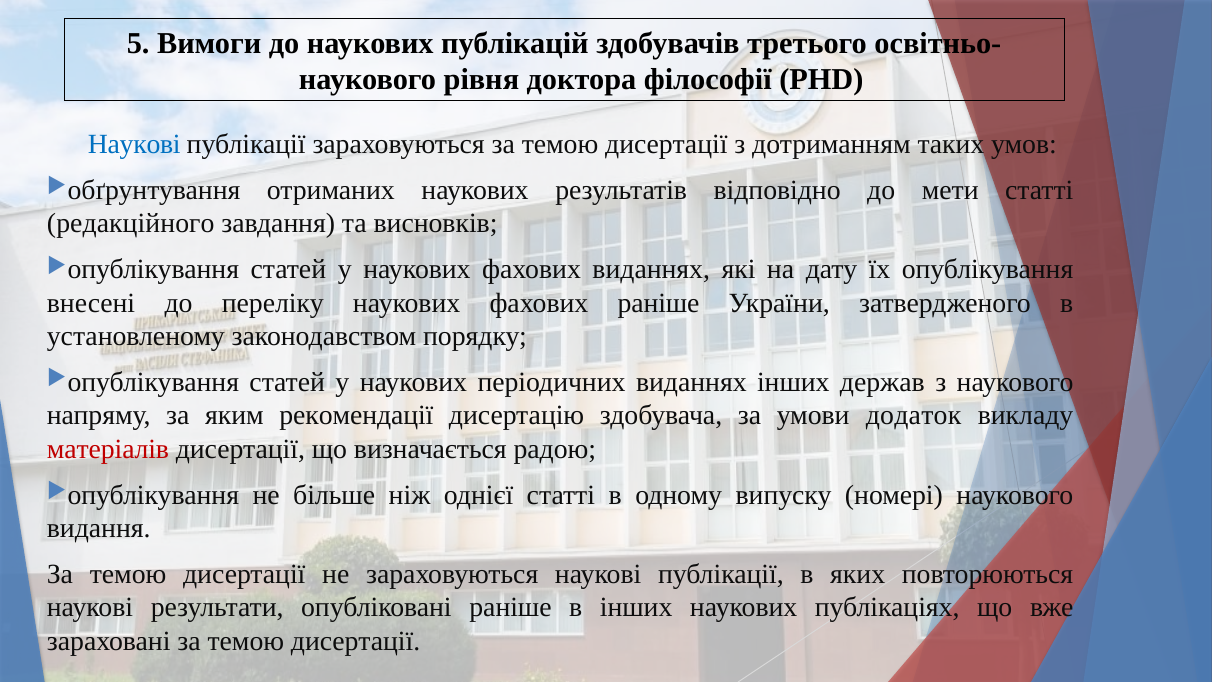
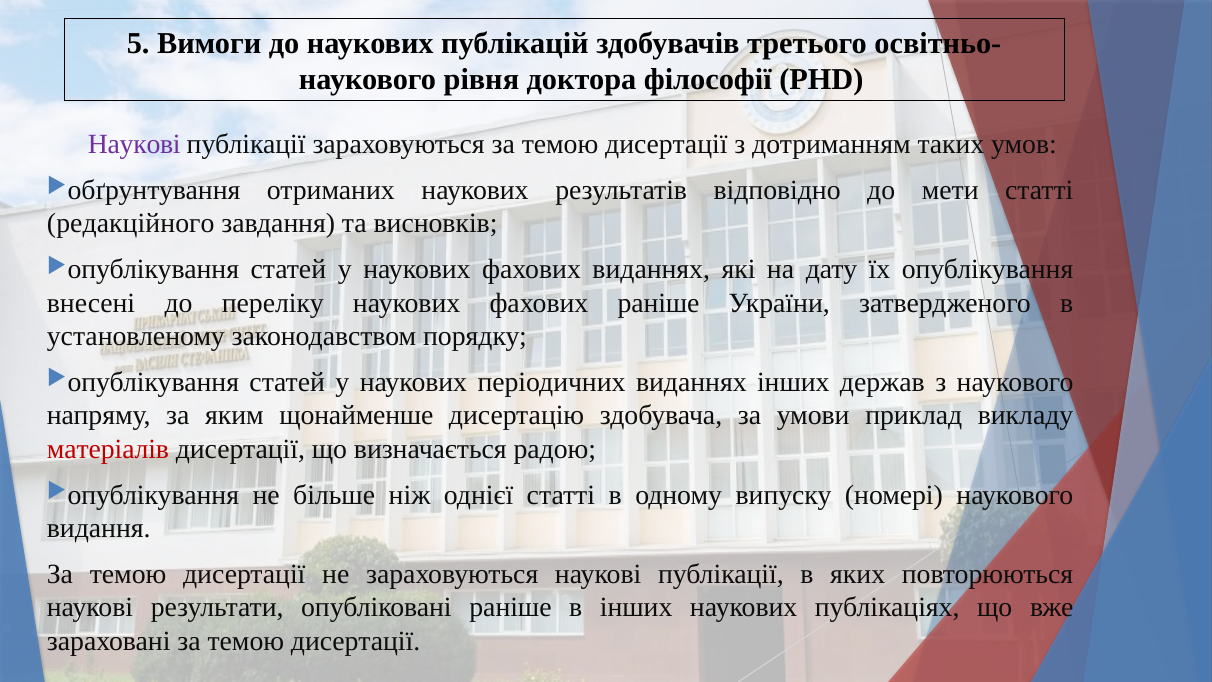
Наукові colour: blue -> purple (134, 144)
рекомендації: рекомендації -> щонайменше (356, 415)
додаток: додаток -> приклад (914, 415)
